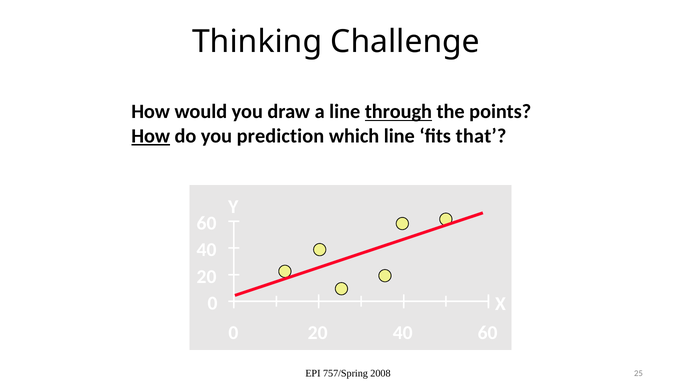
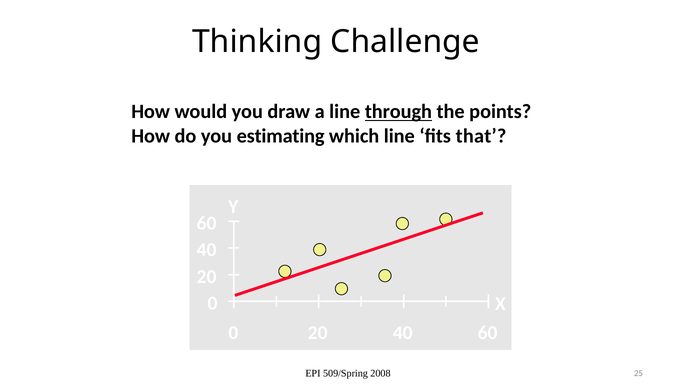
How underline: present -> none (151, 136)
prediction: prediction -> estimating (281, 136)
757/Spring: 757/Spring -> 509/Spring (345, 374)
